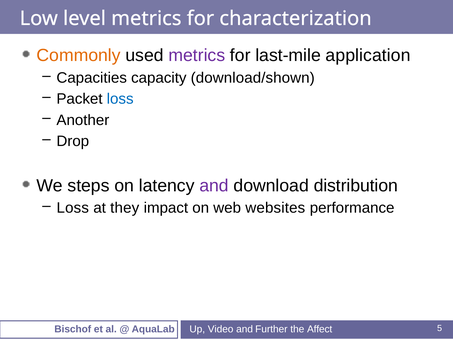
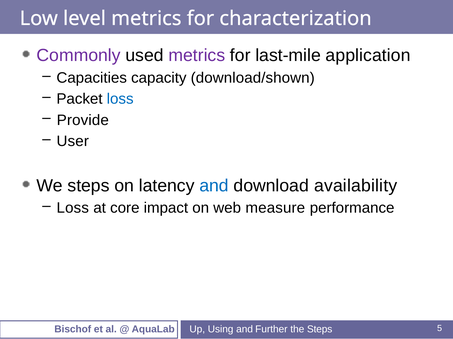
Commonly colour: orange -> purple (79, 56)
Another: Another -> Provide (83, 120)
Drop: Drop -> User (73, 141)
and colour: purple -> blue (214, 186)
distribution: distribution -> availability (356, 186)
they: they -> core (125, 208)
websites: websites -> measure (275, 208)
Video: Video -> Using (221, 330)
the Affect: Affect -> Steps (320, 330)
